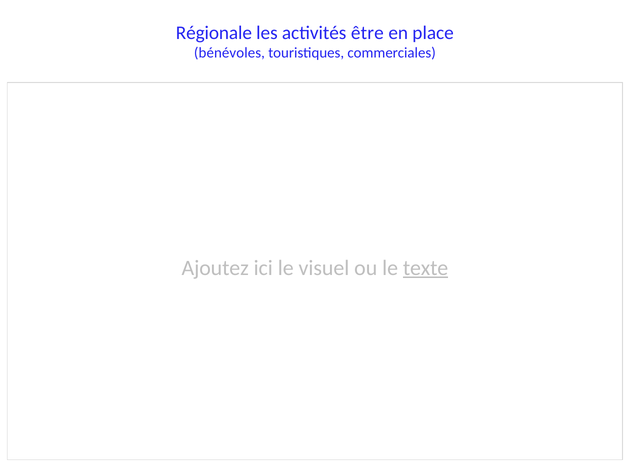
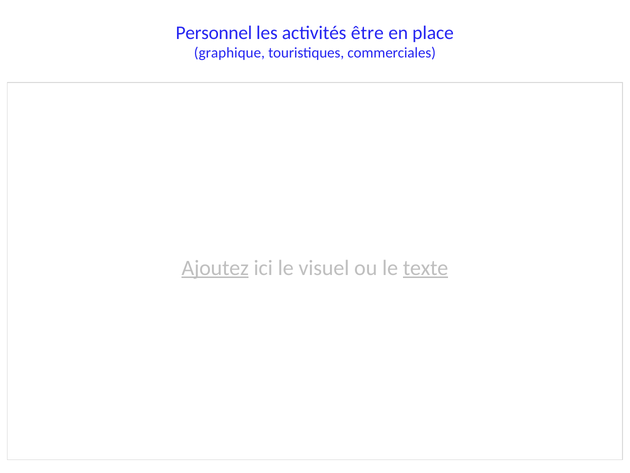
Régionale: Régionale -> Personnel (214, 33)
bénévoles: bénévoles -> graphique (229, 53)
Ajoutez underline: none -> present (215, 268)
